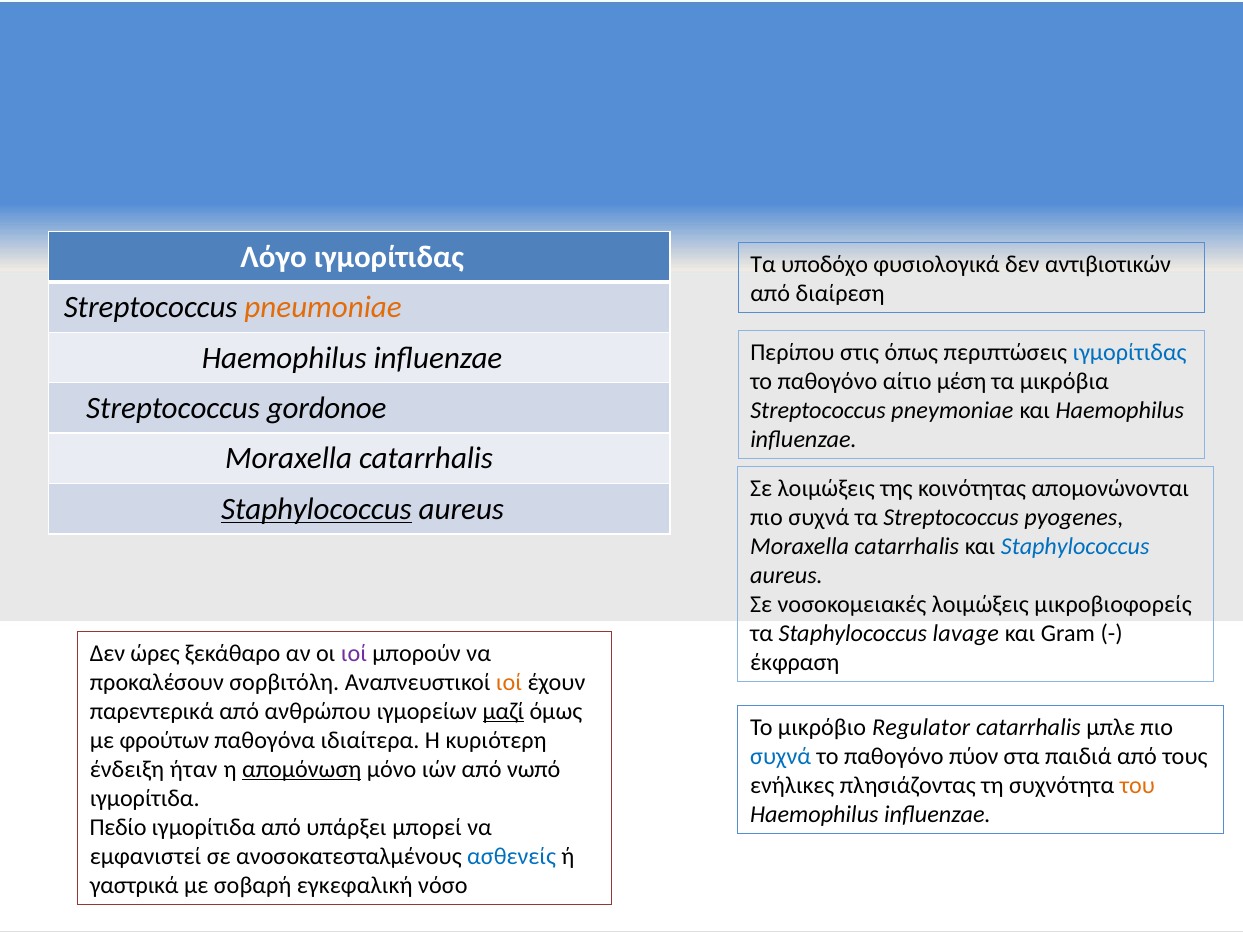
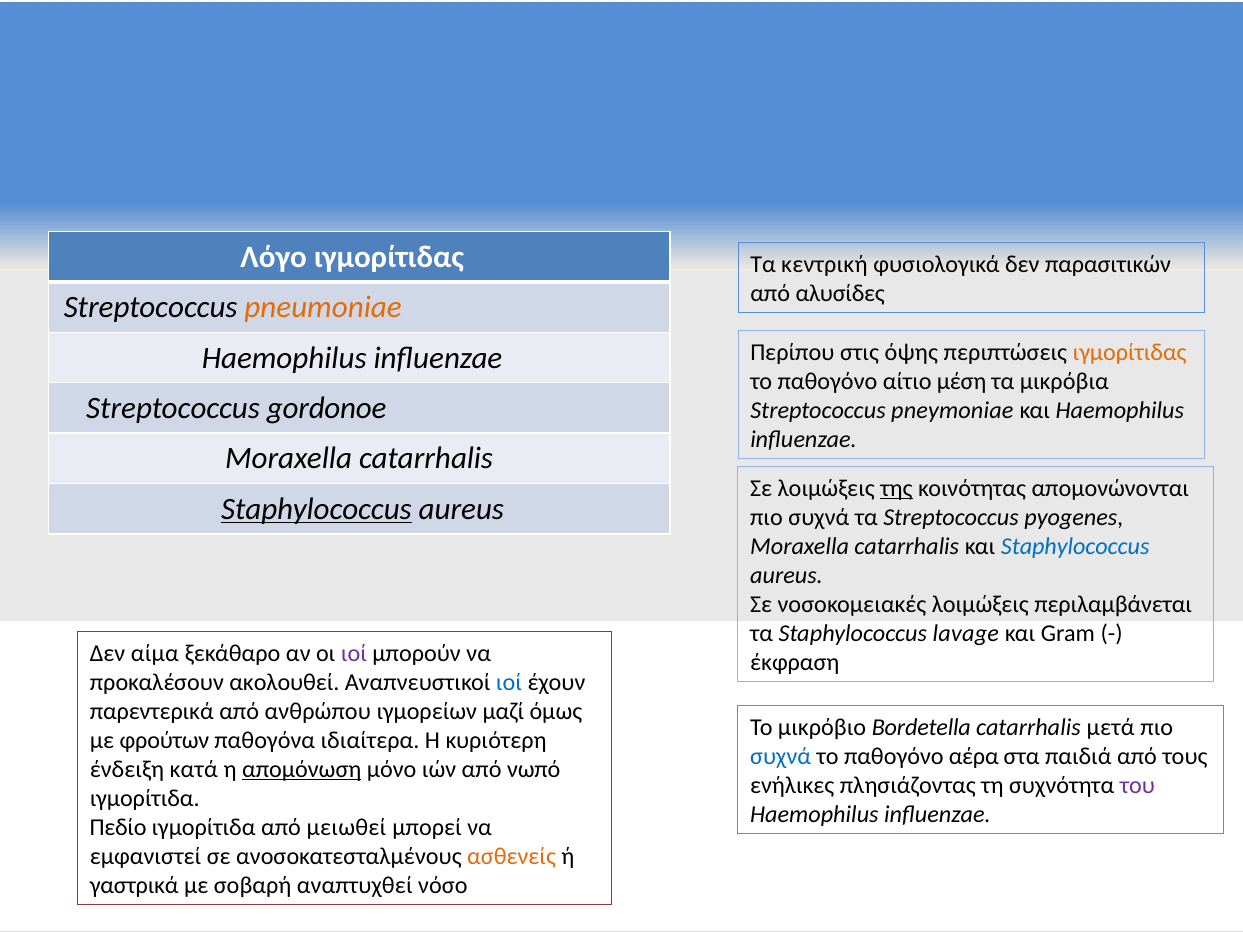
υποδόχο: υποδόχο -> κεντρική (824, 265)
αντιβιοτικών: αντιβιοτικών -> παρασιτικών (1108, 265)
διαίρεση: διαίρεση -> αλυσίδες (840, 294)
όπως: όπως -> όψης (911, 352)
ιγμορίτιδας colour: blue -> orange (1130, 352)
της underline: none -> present (896, 488)
μικροβιοφορείς: μικροβιοφορείς -> περιλαμβάνεται (1113, 605)
ώρες: ώρες -> αίμα (155, 654)
σορβιτόλη: σορβιτόλη -> ακολουθεί (284, 683)
ιοί colour: orange -> blue (509, 683)
μαζί underline: present -> none (503, 712)
Regulator: Regulator -> Bordetella (921, 728)
μπλε: μπλε -> μετά (1111, 728)
πύον: πύον -> αέρα (974, 757)
ήταν: ήταν -> κατά (194, 770)
του colour: orange -> purple (1137, 786)
υπάρξει: υπάρξει -> μειωθεί (346, 828)
ασθενείς colour: blue -> orange (512, 857)
εγκεφαλική: εγκεφαλική -> αναπτυχθεί (355, 886)
